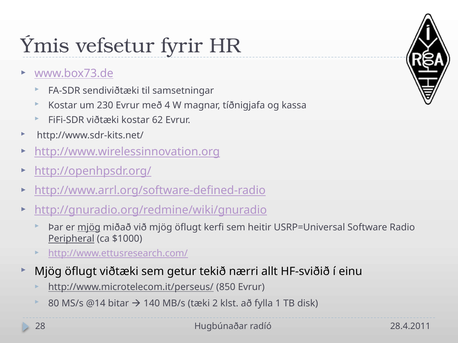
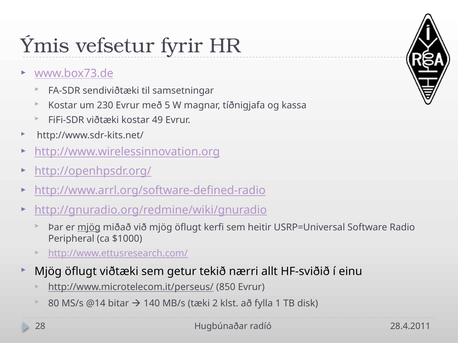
4: 4 -> 5 (167, 106)
62: 62 -> 49 (157, 120)
Peripheral underline: present -> none (71, 239)
